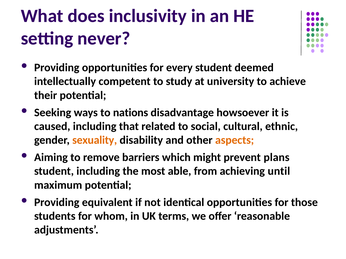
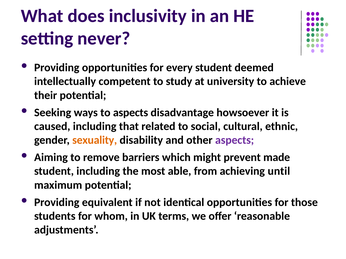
to nations: nations -> aspects (131, 113)
aspects colour: orange -> purple (235, 140)
plans: plans -> made (277, 158)
